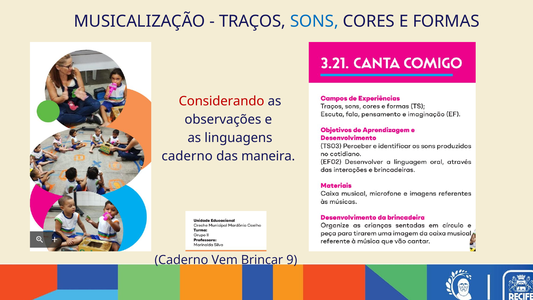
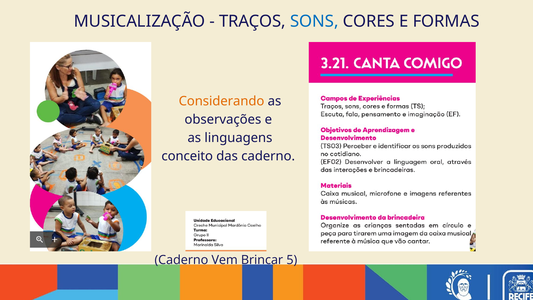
Considerando colour: red -> orange (221, 101)
caderno: caderno -> conceito (187, 156)
das maneira: maneira -> caderno (268, 156)
9: 9 -> 5 (292, 260)
